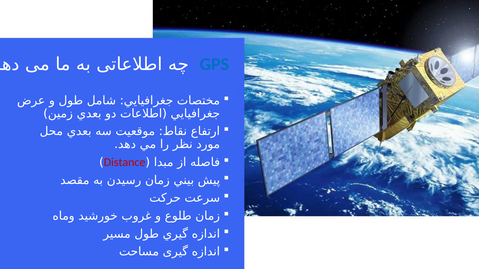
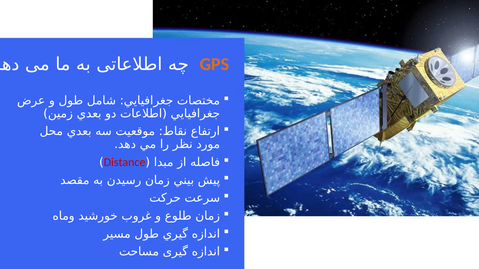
GPS colour: blue -> orange (214, 64)
